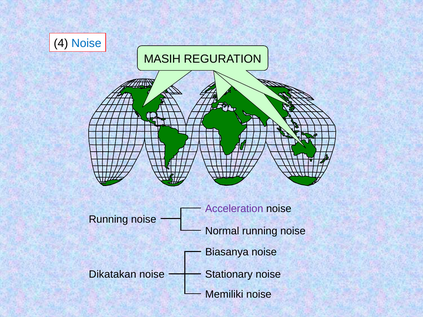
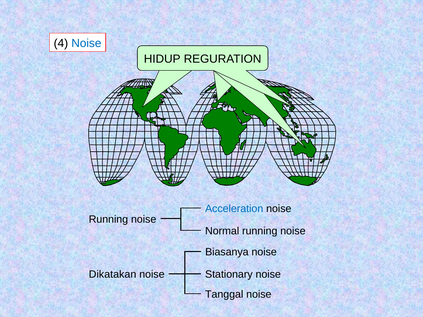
MASIH: MASIH -> HIDUP (162, 59)
Acceleration colour: purple -> blue (234, 209)
Memiliki: Memiliki -> Tanggal (224, 295)
